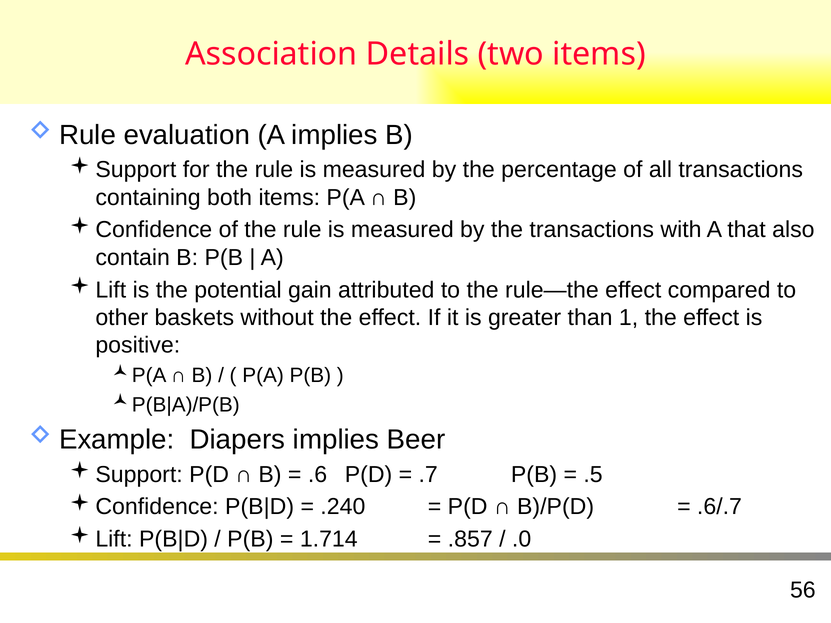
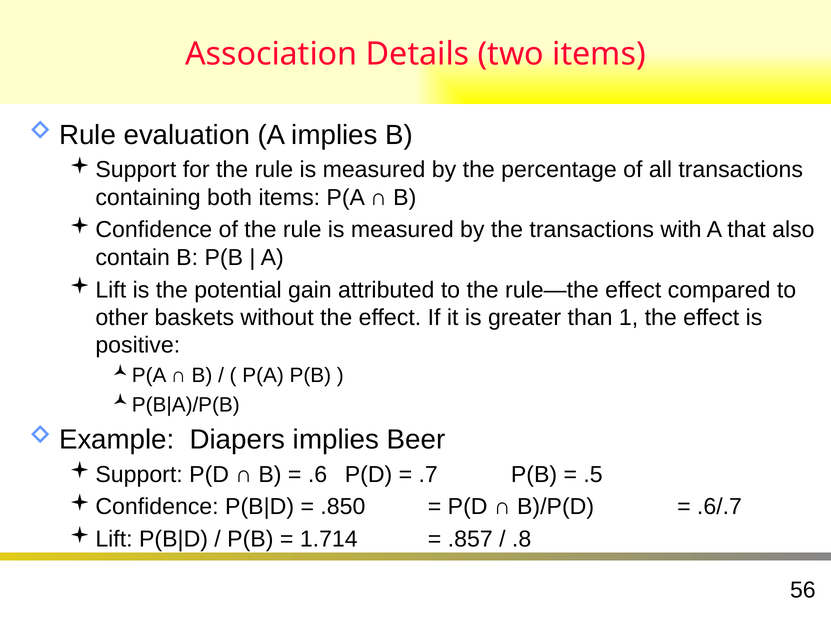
.240: .240 -> .850 (343, 507)
.0: .0 -> .8 (522, 539)
